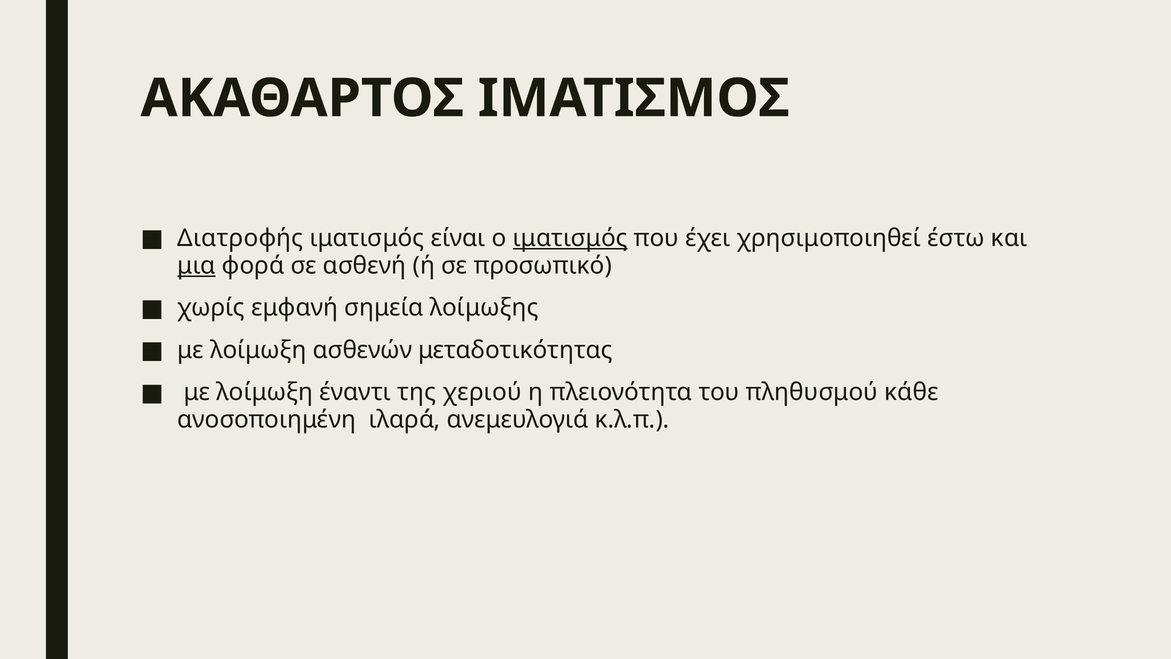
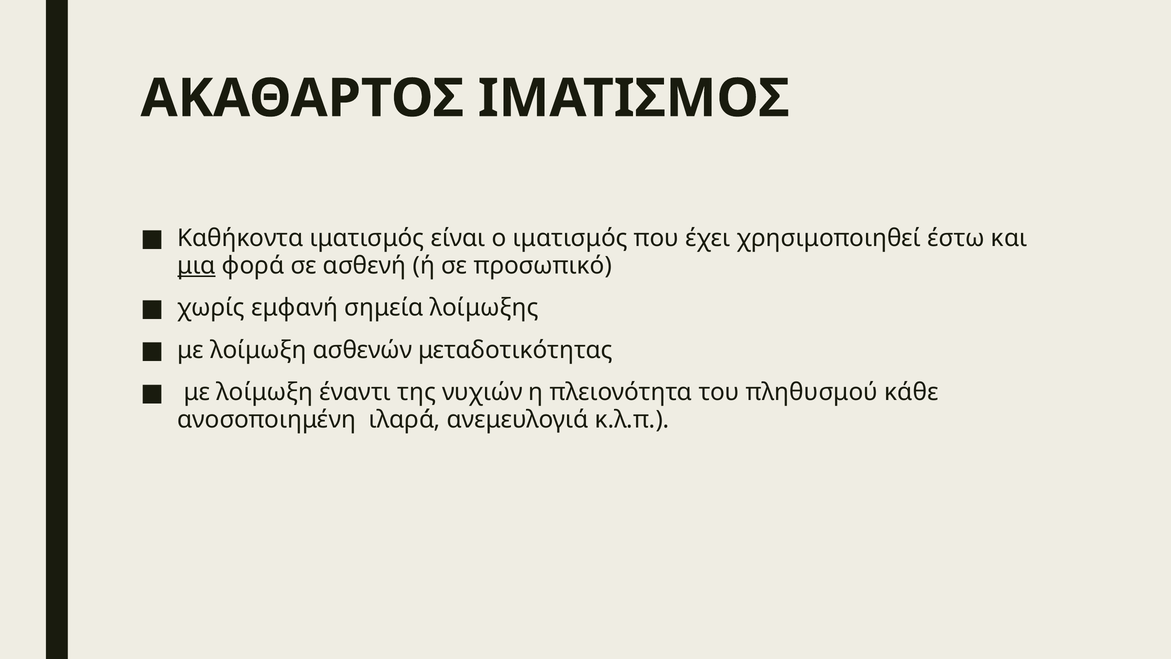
Διατροφής: Διατροφής -> Καθήκοντα (240, 238)
ιματισμός underline: present -> none (570, 238)
χεριού: χεριού -> νυχιών (482, 392)
